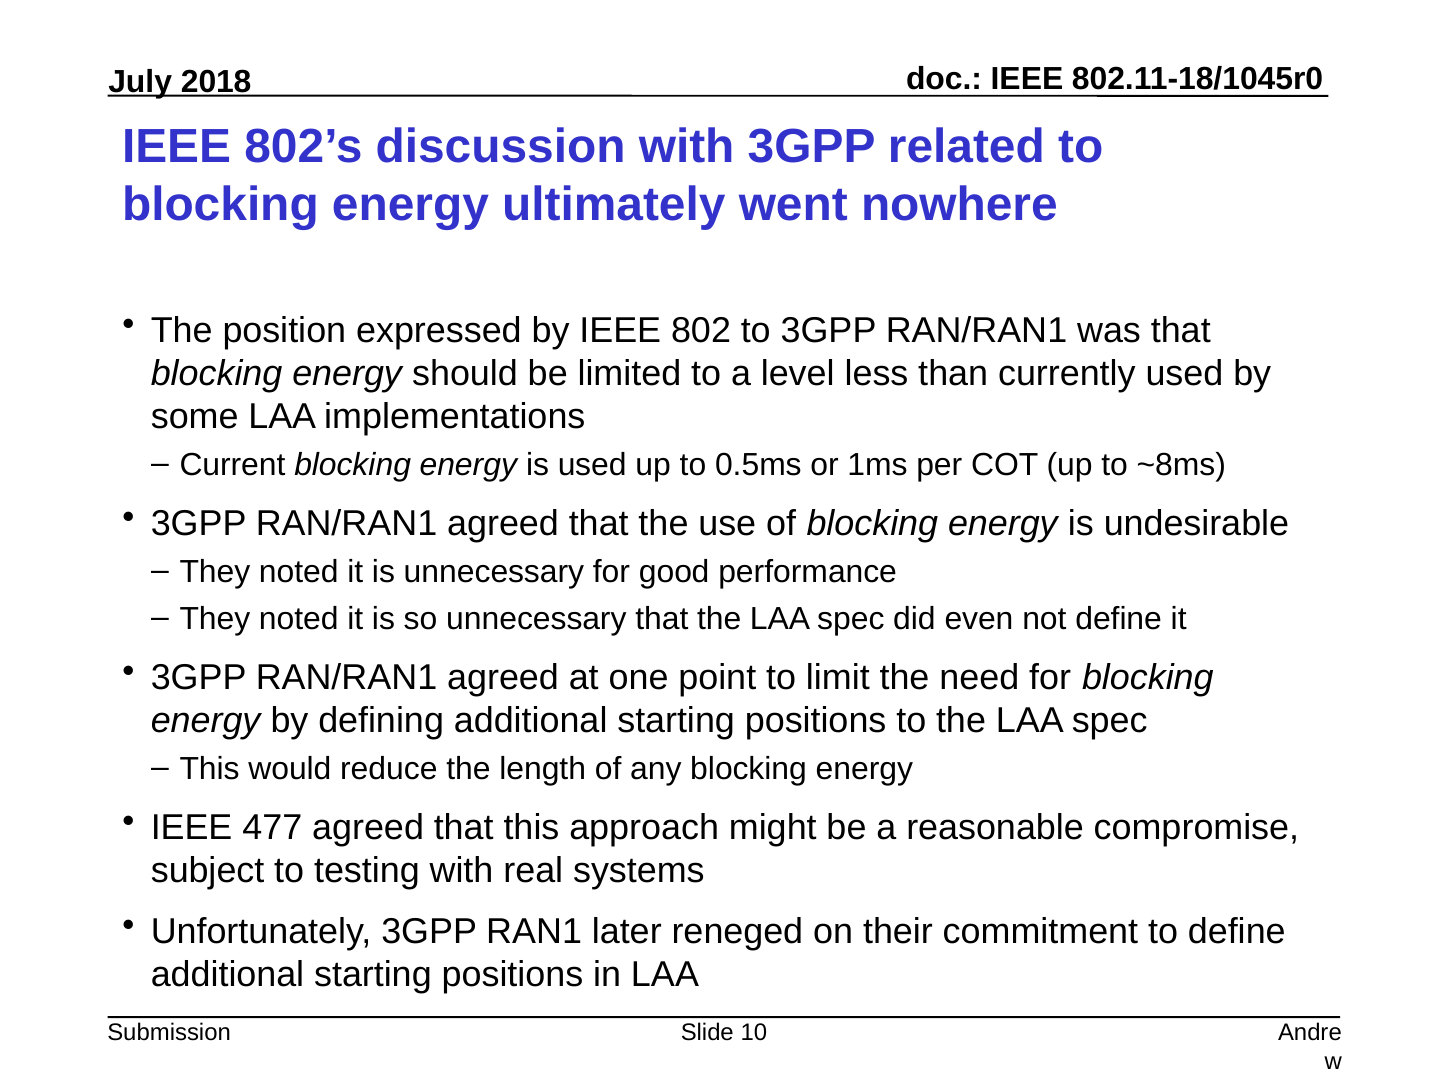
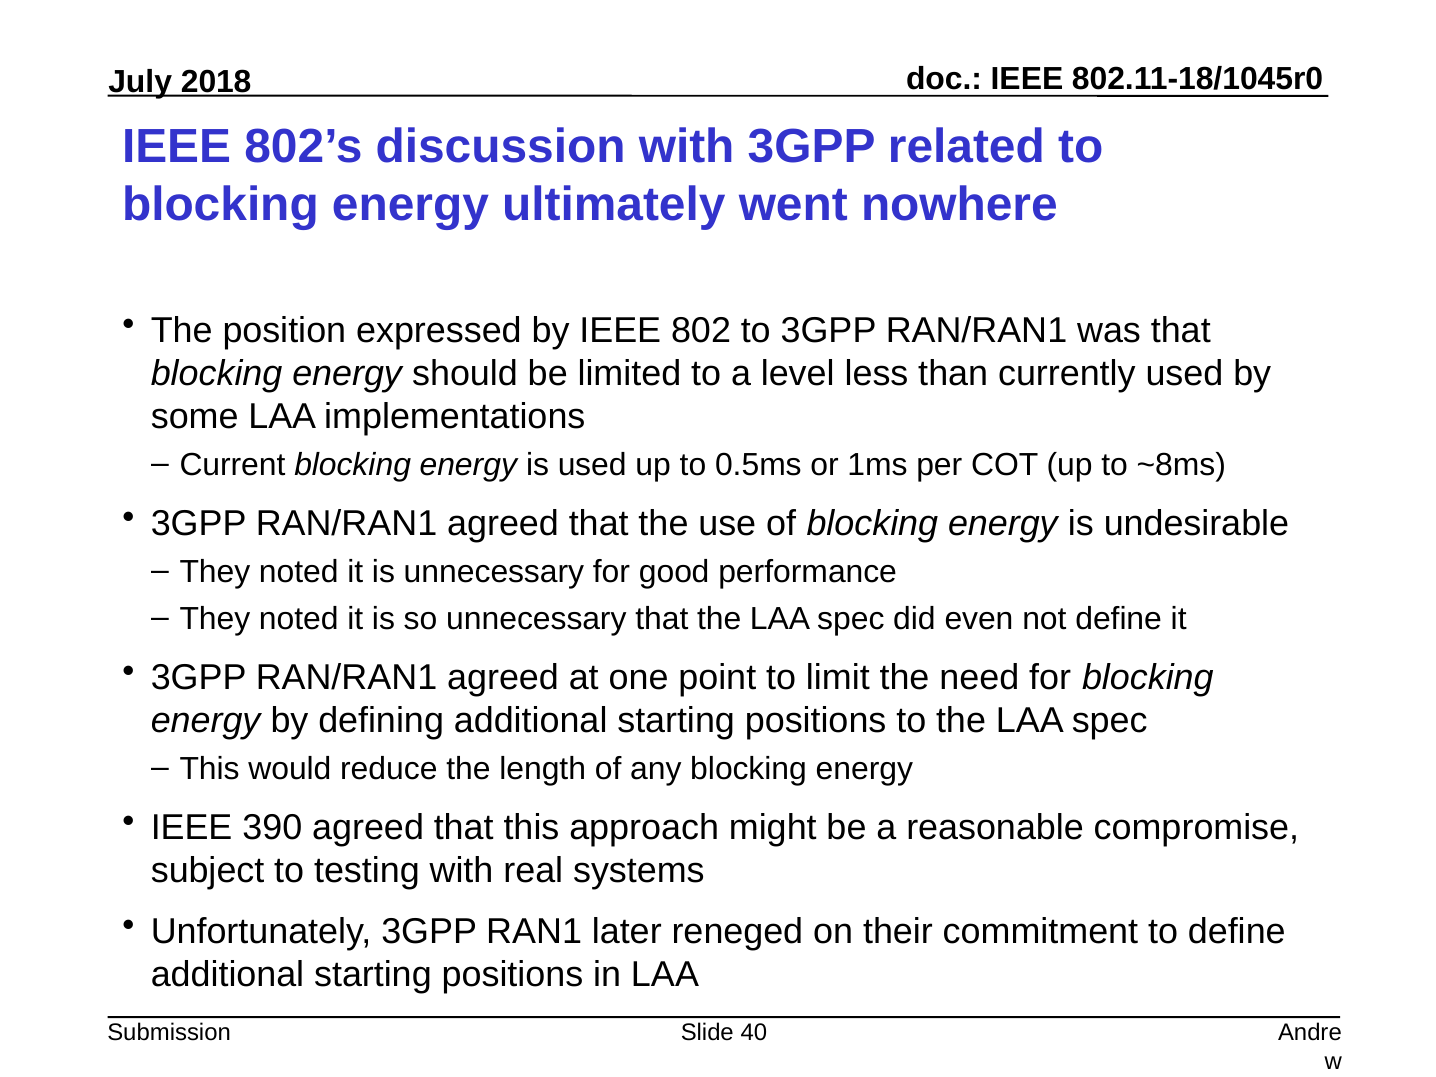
477: 477 -> 390 (272, 828)
10: 10 -> 40 (754, 1033)
